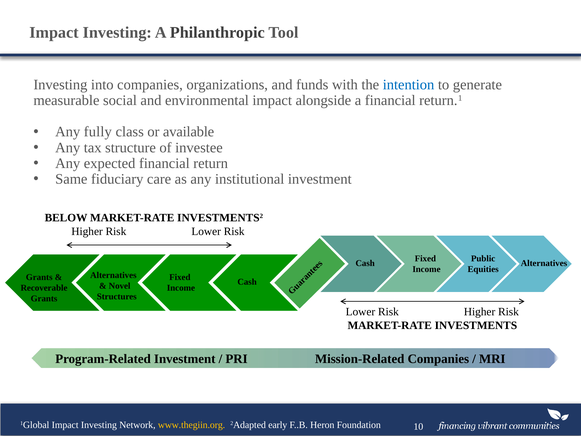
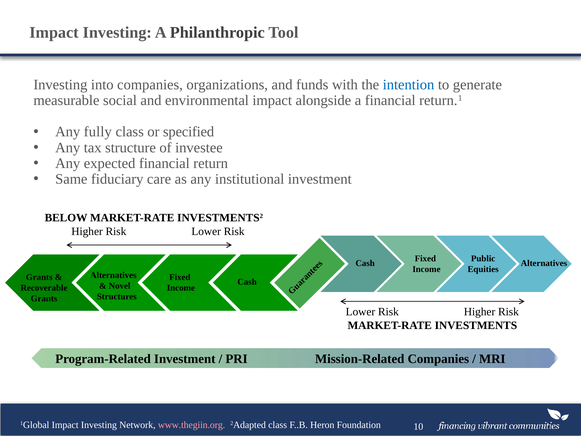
available: available -> specified (189, 132)
www.thegiin.org colour: yellow -> pink (192, 425)
2Adapted early: early -> class (278, 425)
